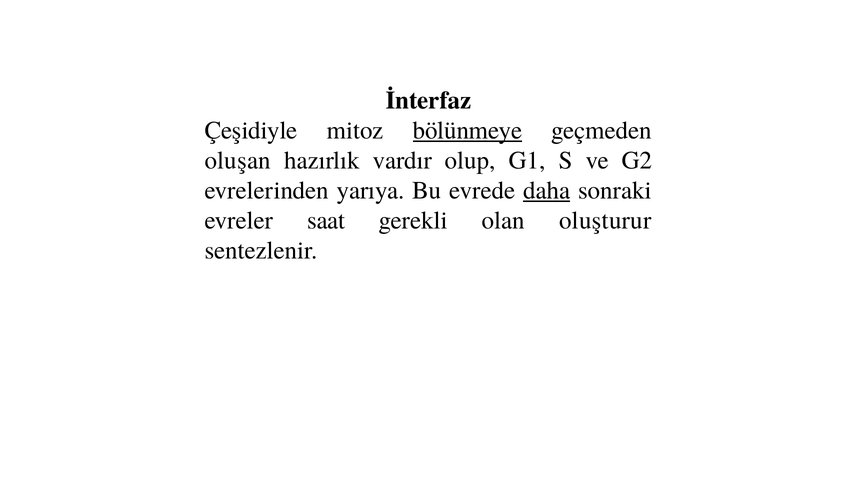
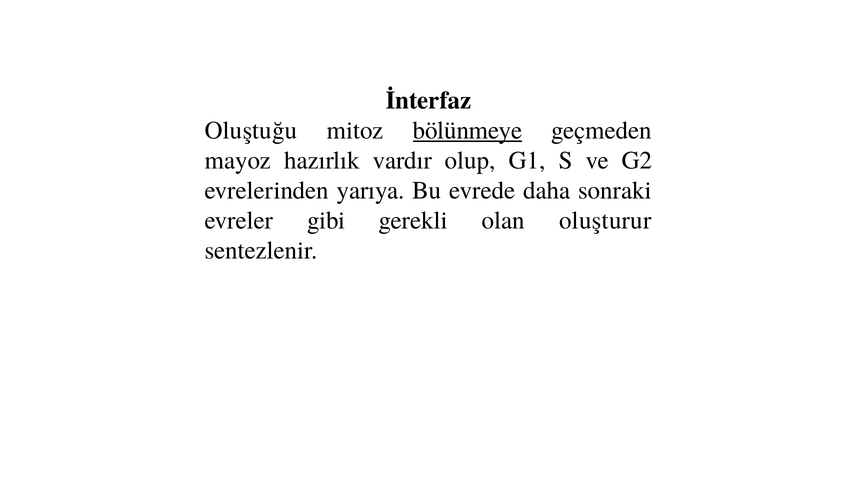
Çeşidiyle: Çeşidiyle -> Oluştuğu (251, 130)
oluşan: oluşan -> mayoz (238, 160)
daha underline: present -> none (547, 190)
saat: saat -> gibi (326, 220)
